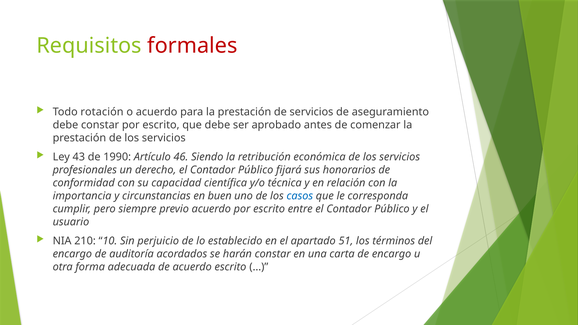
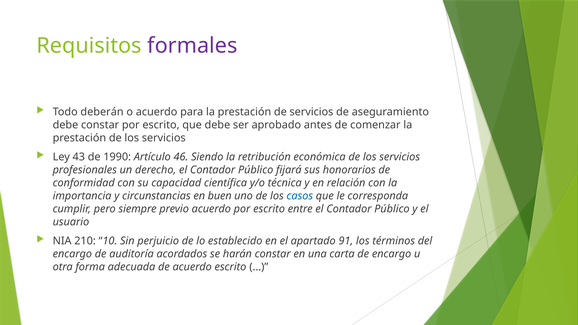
formales colour: red -> purple (192, 46)
rotación: rotación -> deberán (102, 112)
51: 51 -> 91 (346, 241)
